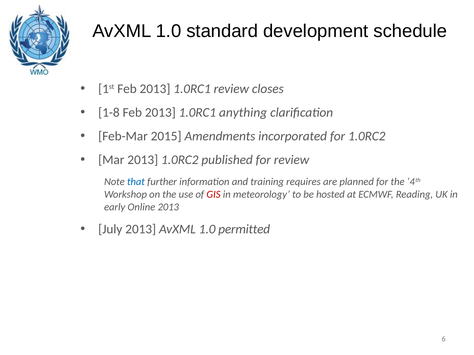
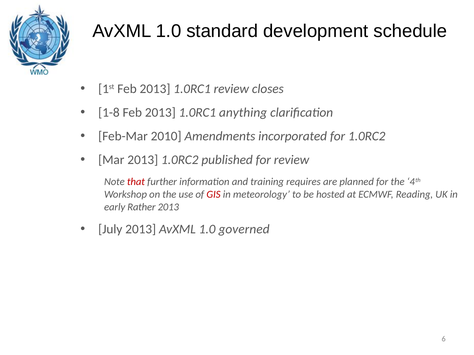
2015: 2015 -> 2010 (166, 136)
that colour: blue -> red (136, 182)
Online: Online -> Rather (141, 207)
permitted: permitted -> governed (244, 230)
